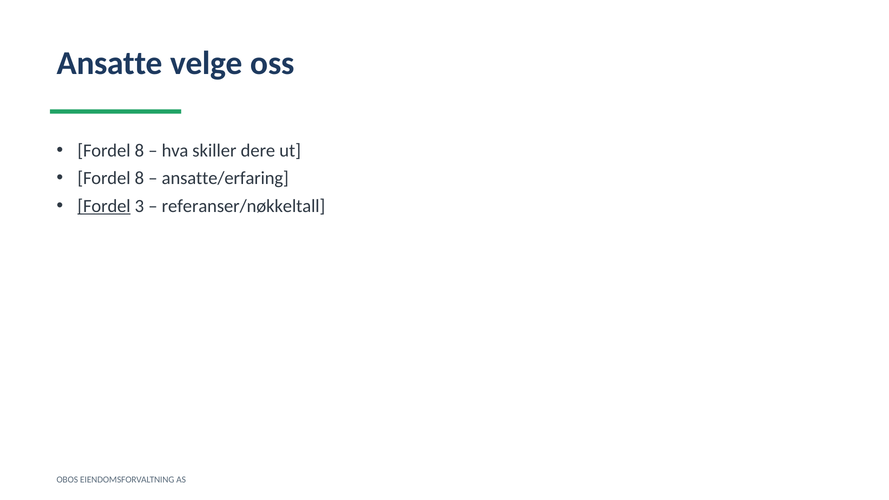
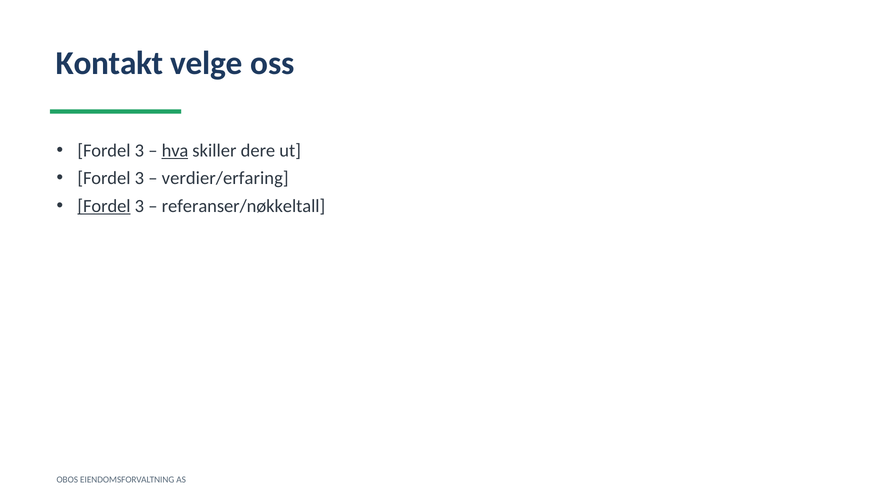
Ansatte: Ansatte -> Kontakt (110, 63)
8: 8 -> 3 (139, 151)
hva underline: none -> present (175, 151)
8: 8 -> 3 (139, 178)
ansatte/erfaring: ansatte/erfaring -> verdier/erfaring (225, 178)
